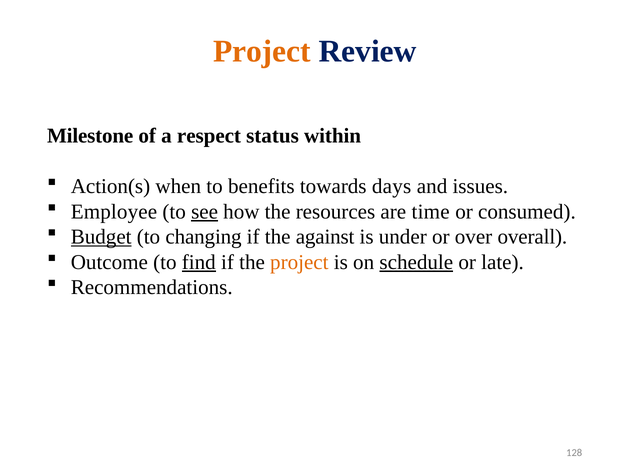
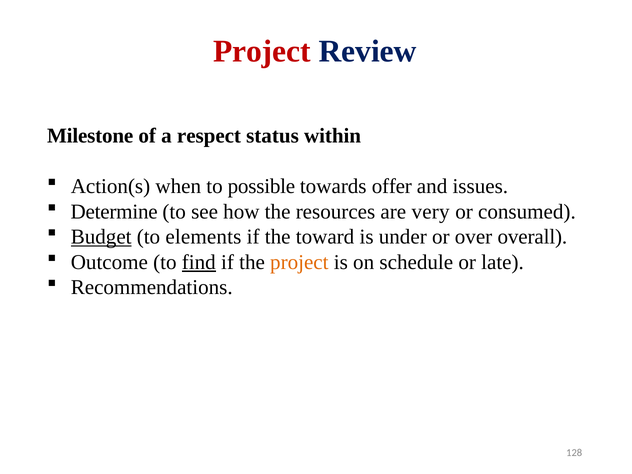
Project colour: orange -> red (262, 51)
benefits: benefits -> possible (261, 186)
days: days -> offer (392, 186)
Employee: Employee -> Determine (114, 212)
see underline: present -> none (205, 212)
time: time -> very (431, 212)
changing: changing -> elements (203, 237)
against: against -> toward (325, 237)
schedule underline: present -> none (416, 262)
